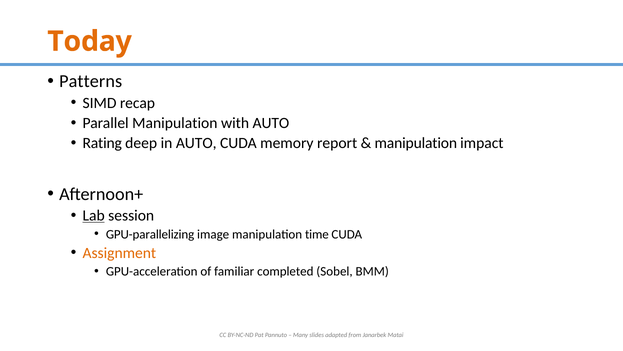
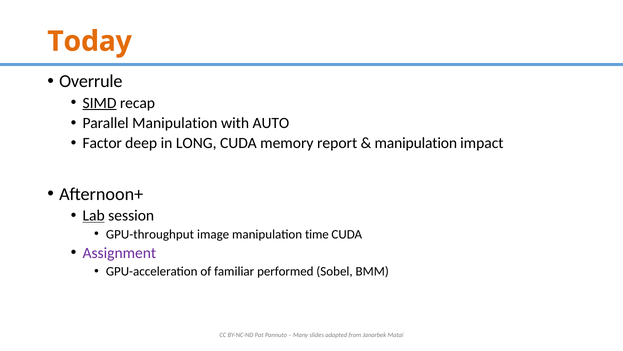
Patterns: Patterns -> Overrule (91, 81)
SIMD underline: none -> present (100, 103)
Rating: Rating -> Factor (102, 143)
in AUTO: AUTO -> LONG (196, 143)
GPU-parallelizing: GPU-parallelizing -> GPU-throughput (150, 234)
Assignment colour: orange -> purple (119, 252)
completed: completed -> performed (285, 271)
